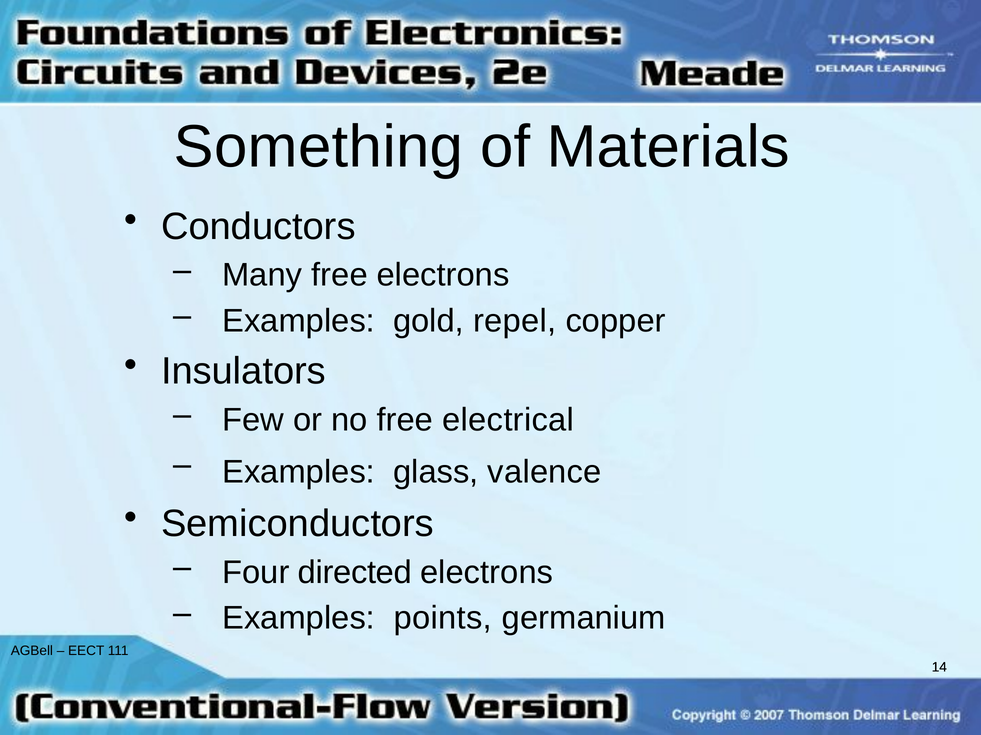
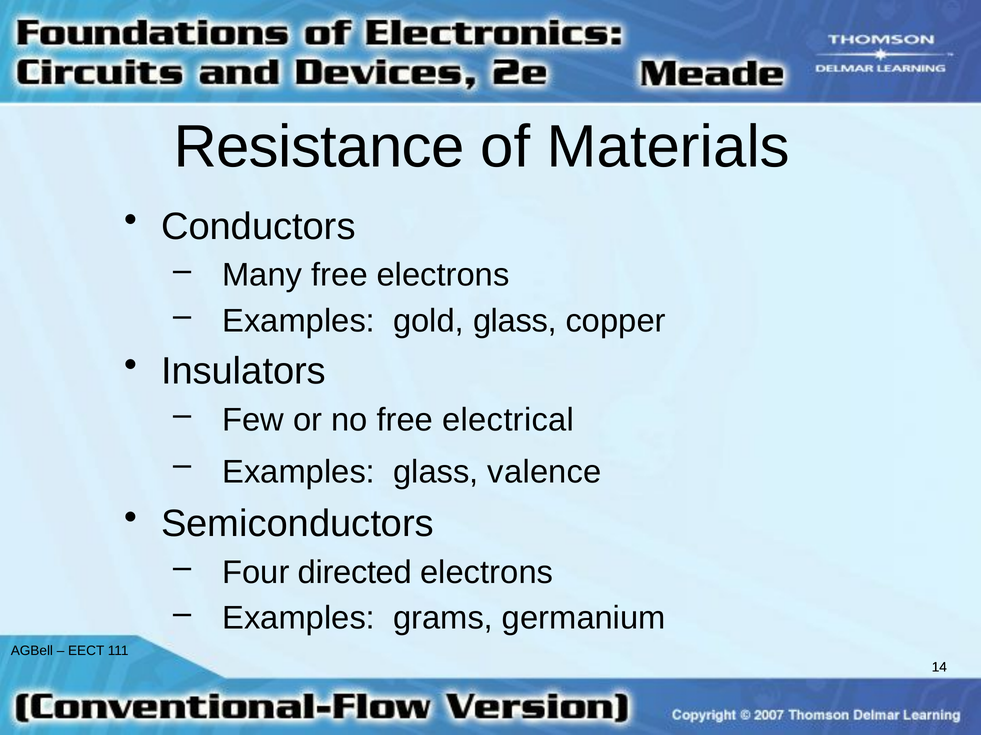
Something: Something -> Resistance (319, 147)
gold repel: repel -> glass (515, 321)
points: points -> grams (443, 619)
